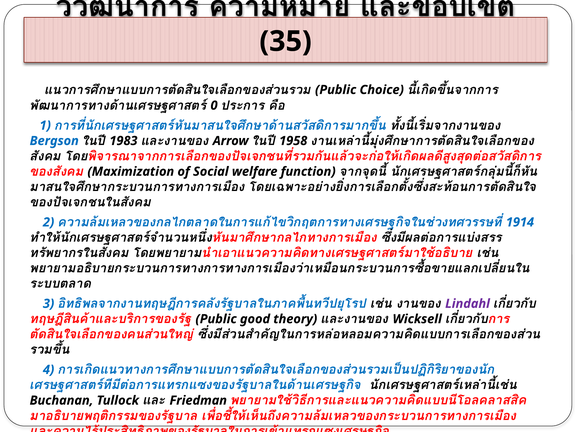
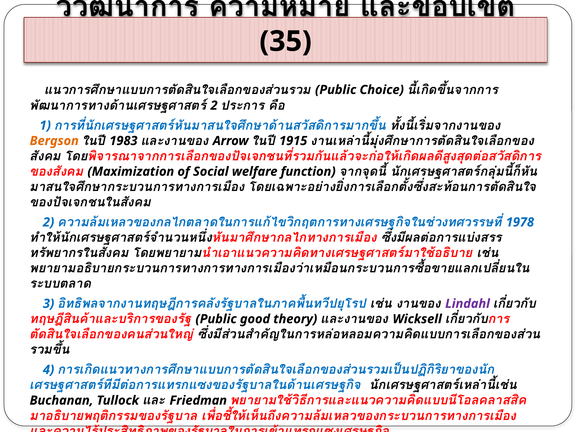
0: 0 -> 2 (214, 105)
Bergson colour: blue -> orange (54, 141)
1958: 1958 -> 1915 (293, 141)
1914: 1914 -> 1978 (520, 222)
